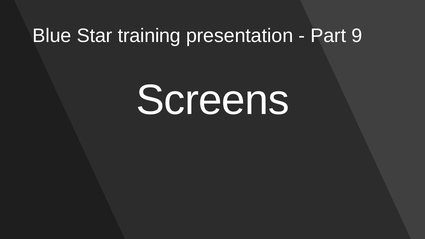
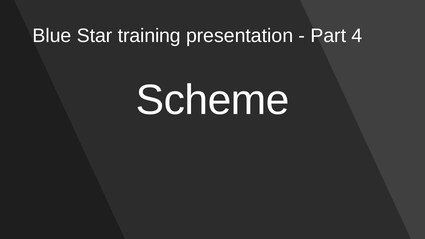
9: 9 -> 4 (357, 36)
Screens: Screens -> Scheme (213, 100)
